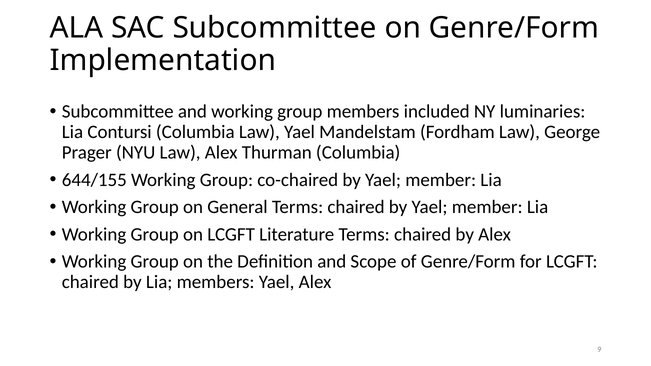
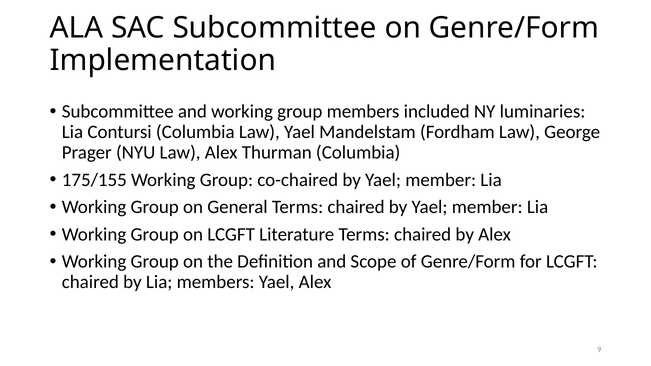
644/155: 644/155 -> 175/155 (94, 180)
